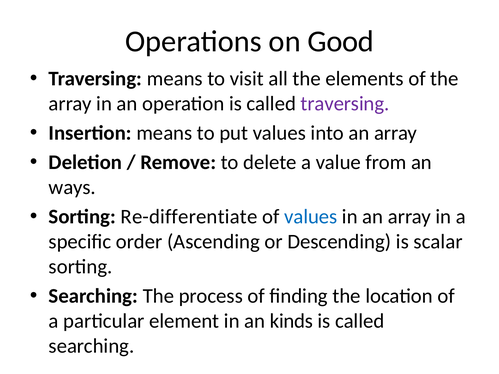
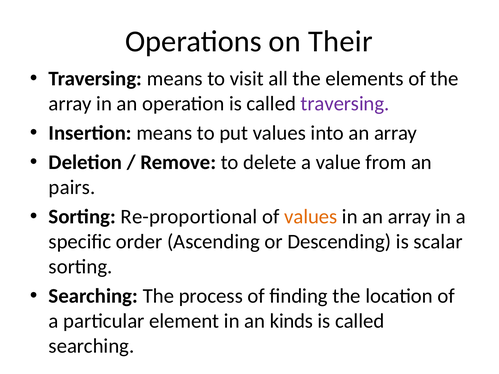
Good: Good -> Their (340, 42)
ways: ways -> pairs (72, 187)
Re-differentiate: Re-differentiate -> Re-proportional (189, 217)
values colour: blue -> orange (311, 217)
